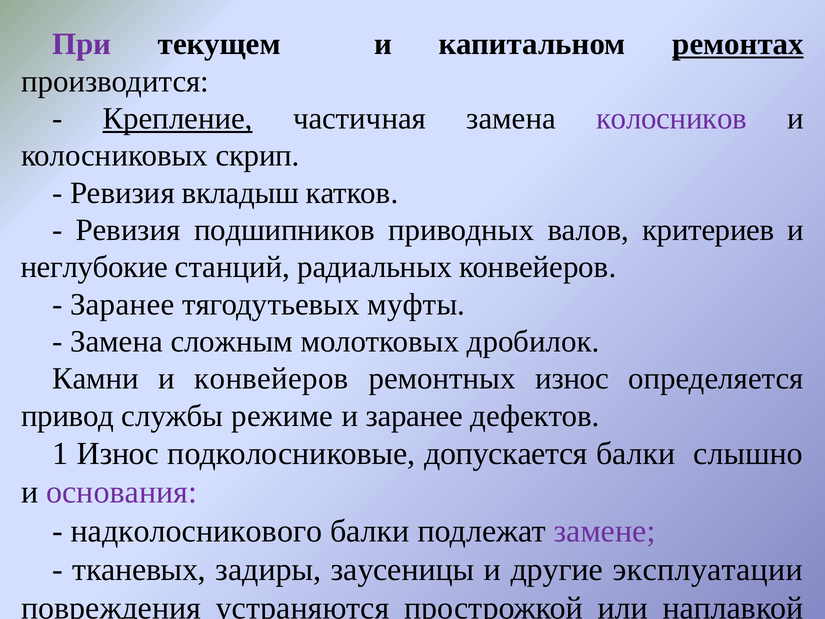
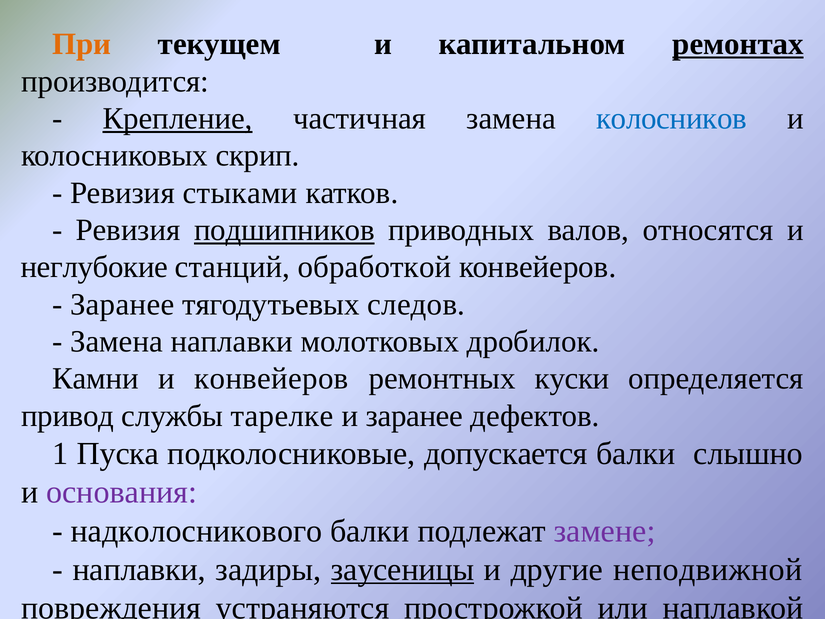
При colour: purple -> orange (82, 44)
колосников colour: purple -> blue (672, 119)
вкладыш: вкладыш -> стыками (240, 193)
подшипников underline: none -> present (284, 230)
критериев: критериев -> относятся (708, 230)
радиальных: радиальных -> обработкой (375, 267)
муфты: муфты -> следов (416, 304)
Замена сложным: сложным -> наплавки (232, 341)
ремонтных износ: износ -> куски (572, 379)
режиме: режиме -> тарелке (282, 416)
1 Износ: Износ -> Пуска (118, 454)
тканевых: тканевых -> наплавки (139, 569)
заусеницы underline: none -> present (403, 569)
эксплуатации: эксплуатации -> неподвижной (708, 569)
